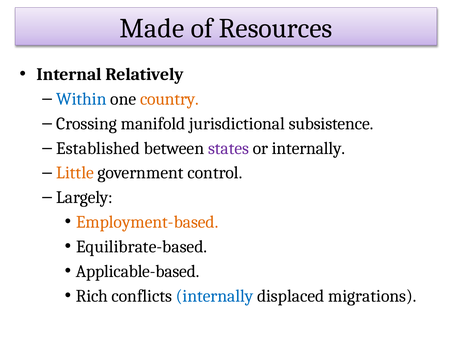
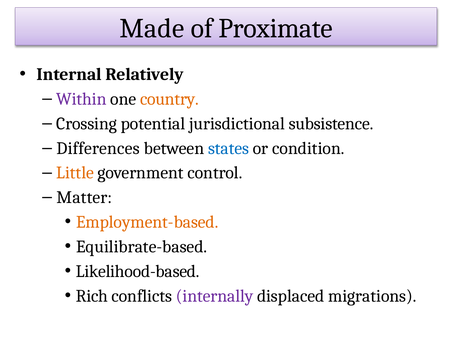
Resources: Resources -> Proximate (276, 28)
Within colour: blue -> purple (81, 99)
manifold: manifold -> potential (153, 124)
Established: Established -> Differences (98, 148)
states colour: purple -> blue (229, 148)
or internally: internally -> condition (308, 148)
Largely: Largely -> Matter (84, 197)
Applicable-based: Applicable-based -> Likelihood-based (138, 271)
internally colour: blue -> purple (215, 296)
